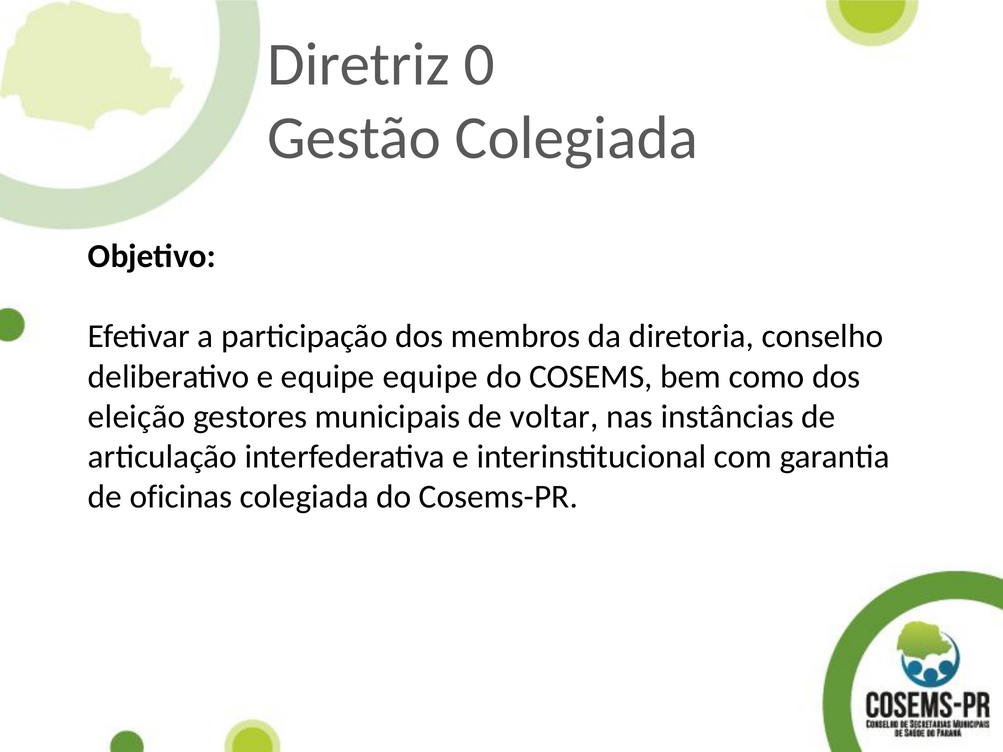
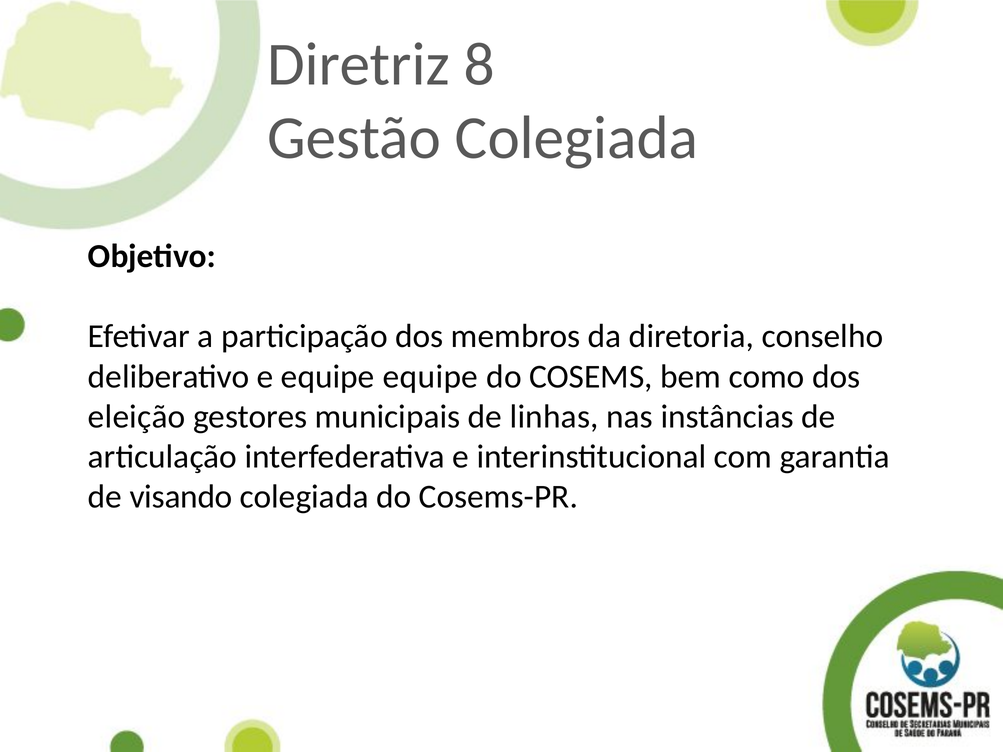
0: 0 -> 8 (479, 65)
voltar: voltar -> linhas (554, 417)
oficinas: oficinas -> visando (181, 497)
